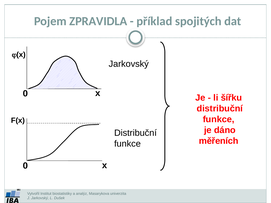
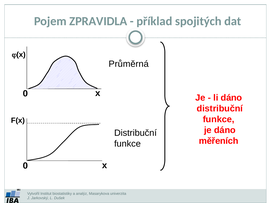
Jarkovský: Jarkovský -> Průměrná (129, 64)
li šířku: šířku -> dáno (231, 98)
